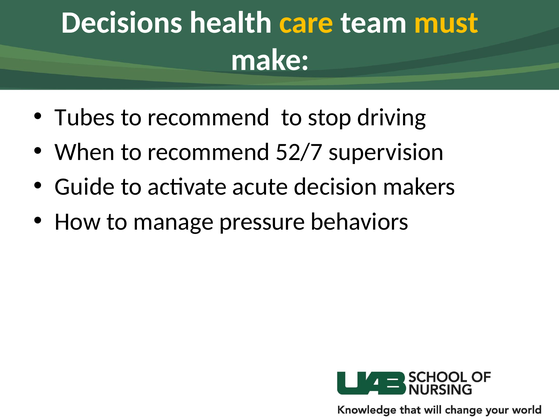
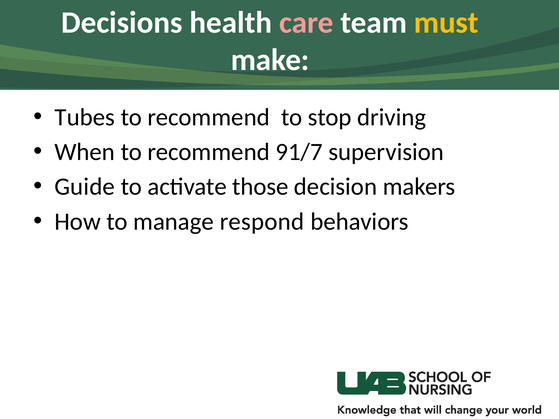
care colour: yellow -> pink (306, 23)
52/7: 52/7 -> 91/7 (299, 152)
acute: acute -> those (260, 187)
pressure: pressure -> respond (262, 222)
